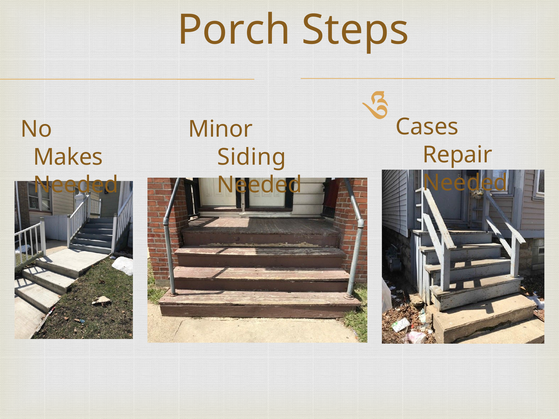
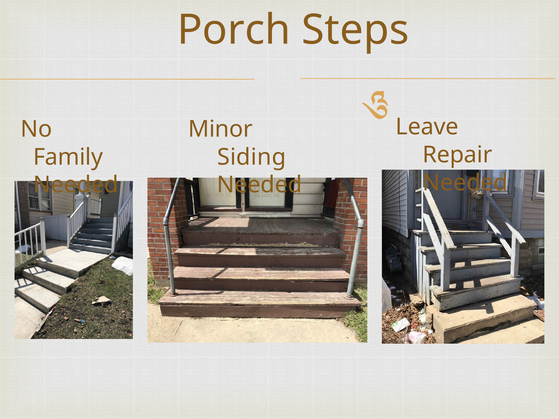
Cases: Cases -> Leave (427, 127)
Makes: Makes -> Family (68, 157)
